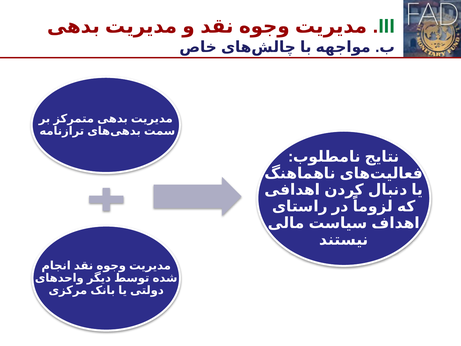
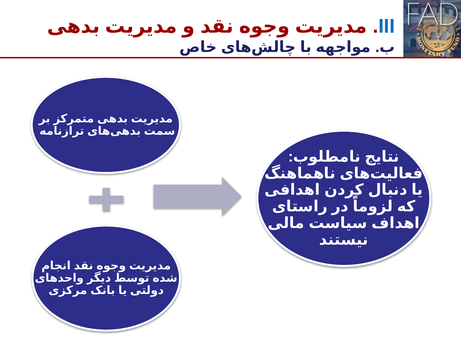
III colour: green -> blue (387, 26)
